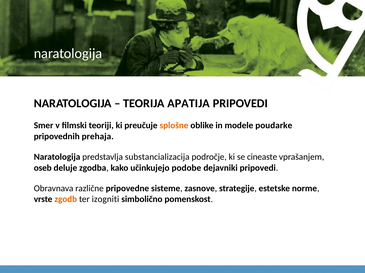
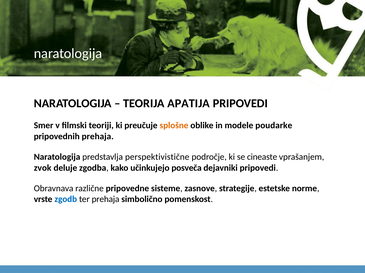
substancializacija: substancializacija -> perspektivistične (157, 157)
oseb: oseb -> zvok (43, 168)
podobe: podobe -> posveča (187, 168)
zgodb colour: orange -> blue (66, 200)
ter izogniti: izogniti -> prehaja (106, 200)
